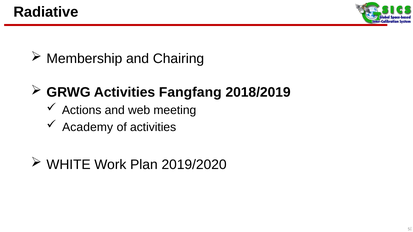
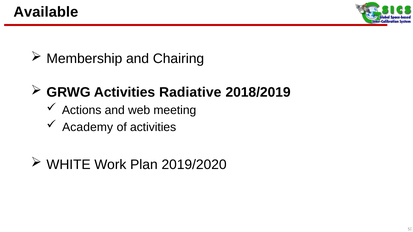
Radiative: Radiative -> Available (46, 12)
Fangfang: Fangfang -> Radiative (190, 93)
